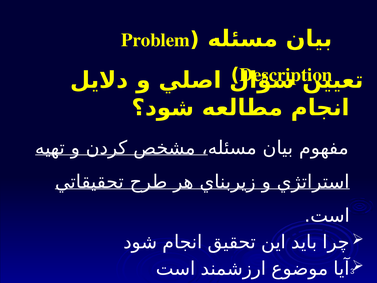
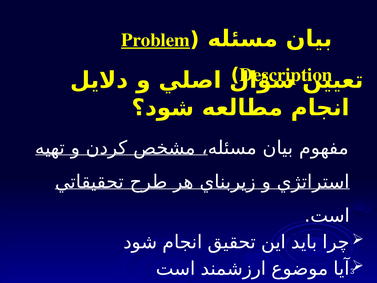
Problem underline: none -> present (156, 40)
